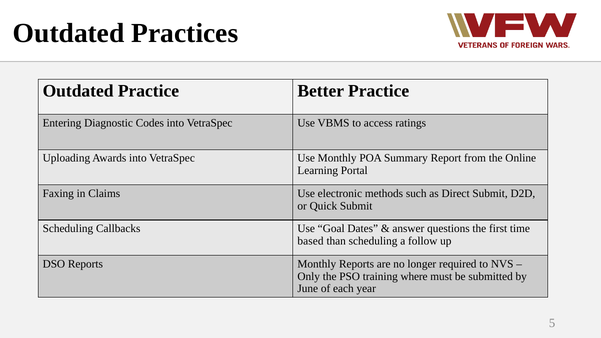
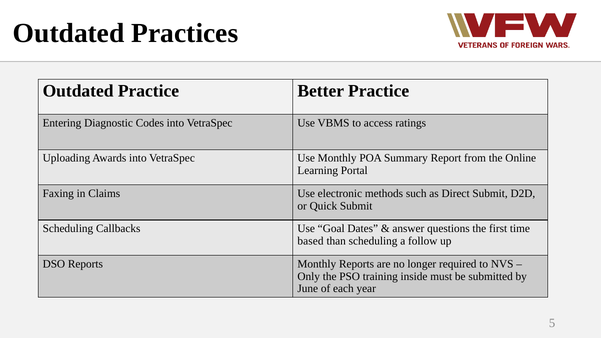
where: where -> inside (414, 276)
